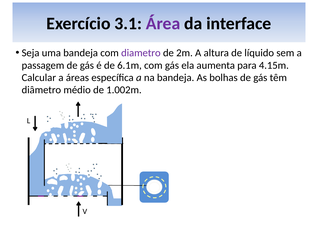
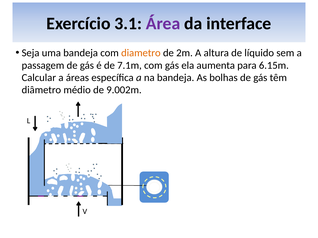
diametro colour: purple -> orange (141, 53)
6.1m: 6.1m -> 7.1m (130, 65)
4.15m: 4.15m -> 6.15m (274, 65)
1.002m: 1.002m -> 9.002m (124, 90)
